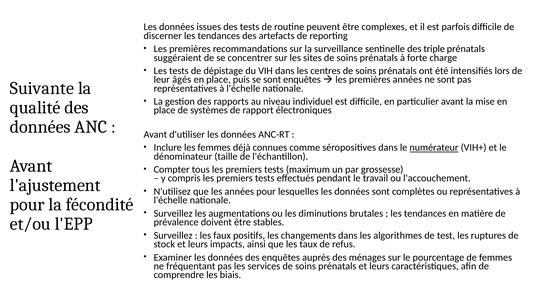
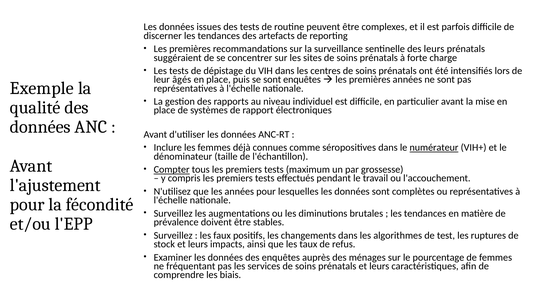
des triple: triple -> leurs (434, 49)
Suivante: Suivante -> Exemple (42, 88)
Compter underline: none -> present (172, 170)
